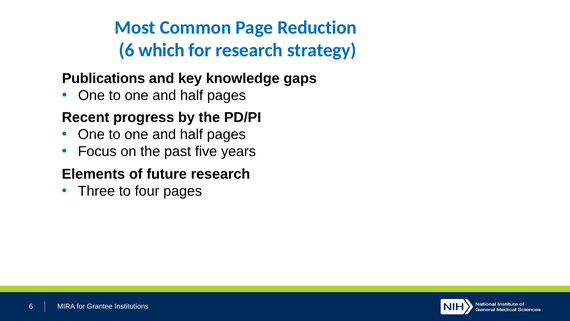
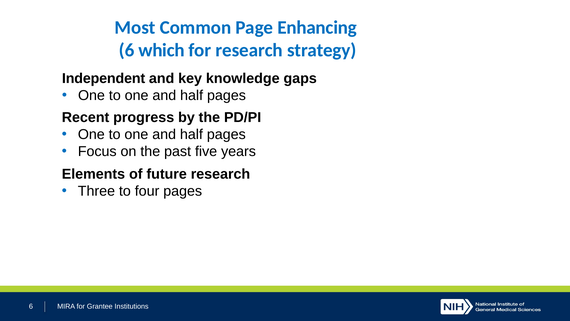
Reduction: Reduction -> Enhancing (317, 27)
Publications: Publications -> Independent (104, 78)
